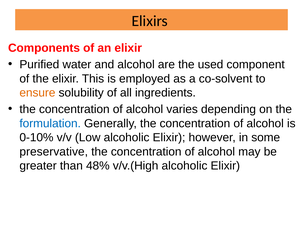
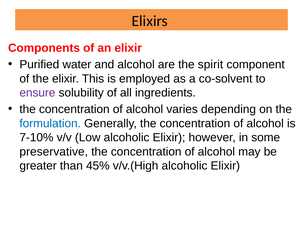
used: used -> spirit (210, 65)
ensure colour: orange -> purple (37, 93)
0-10%: 0-10% -> 7-10% (36, 138)
48%: 48% -> 45% (98, 166)
